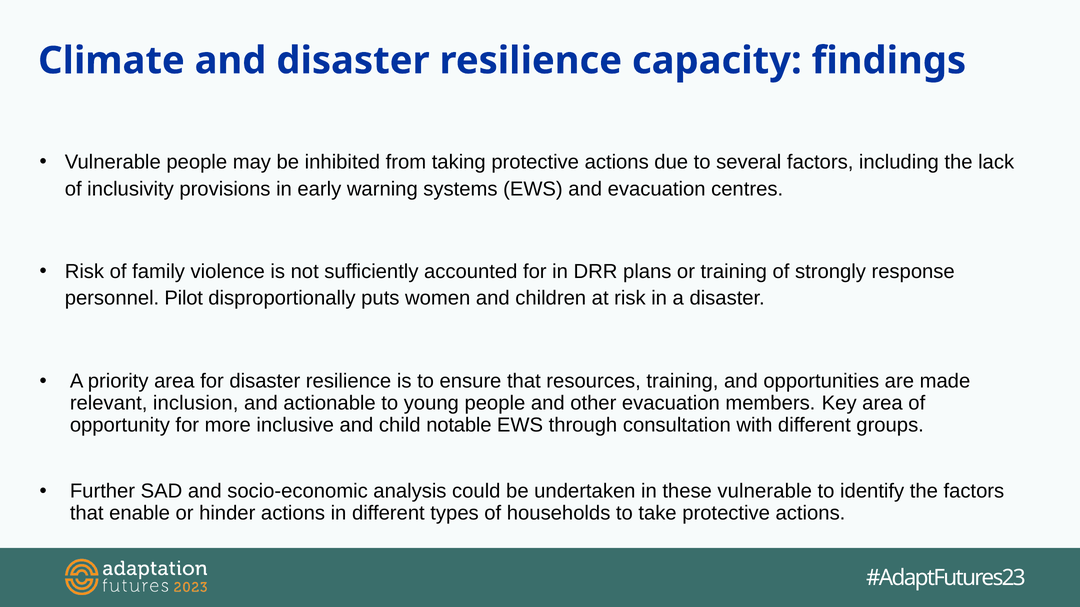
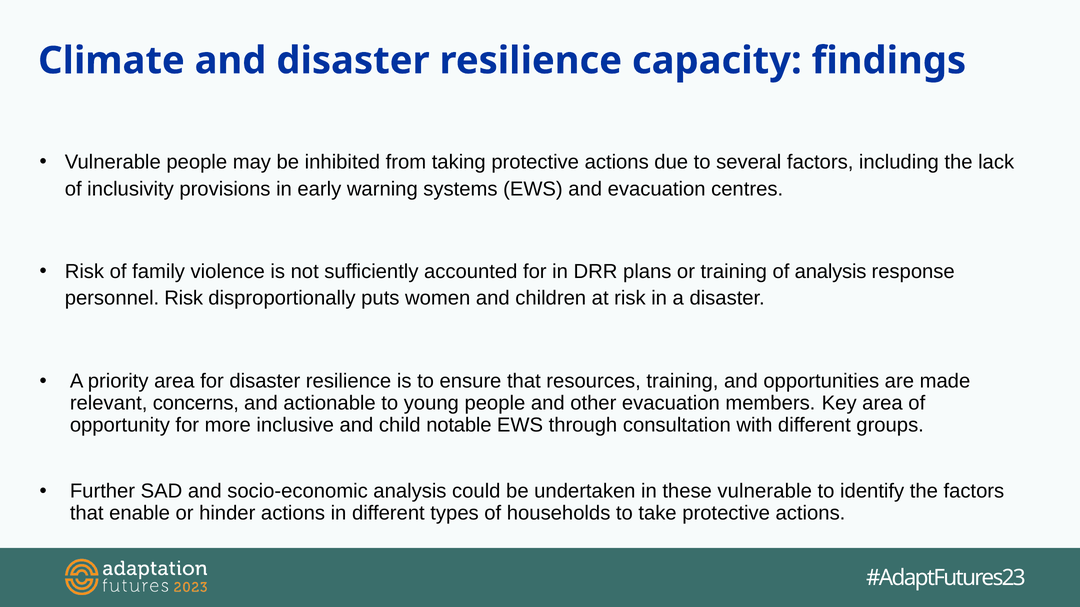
of strongly: strongly -> analysis (831, 272)
personnel Pilot: Pilot -> Risk (184, 298)
inclusion: inclusion -> concerns (196, 403)
